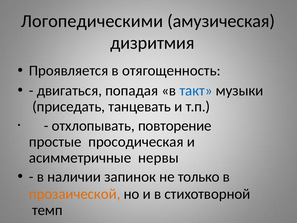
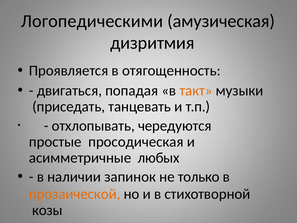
такт colour: blue -> orange (196, 90)
повторение: повторение -> чередуются (175, 126)
нервы: нервы -> любых (159, 158)
темп: темп -> козы (47, 210)
